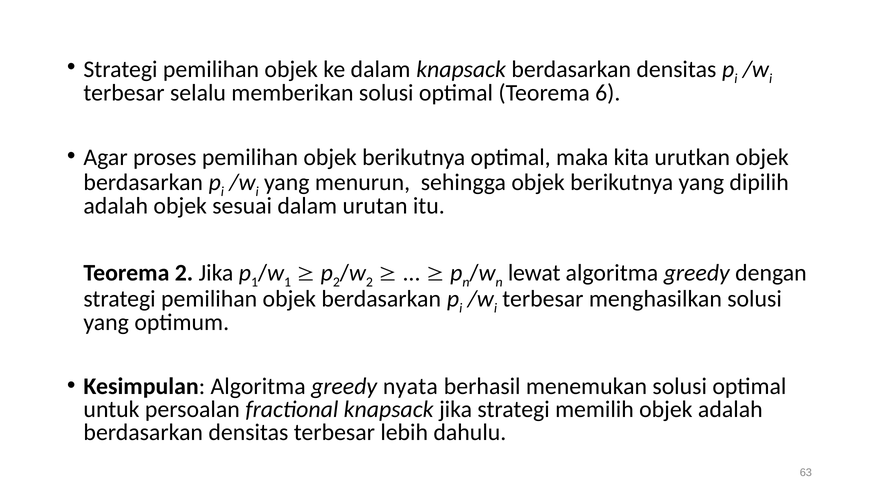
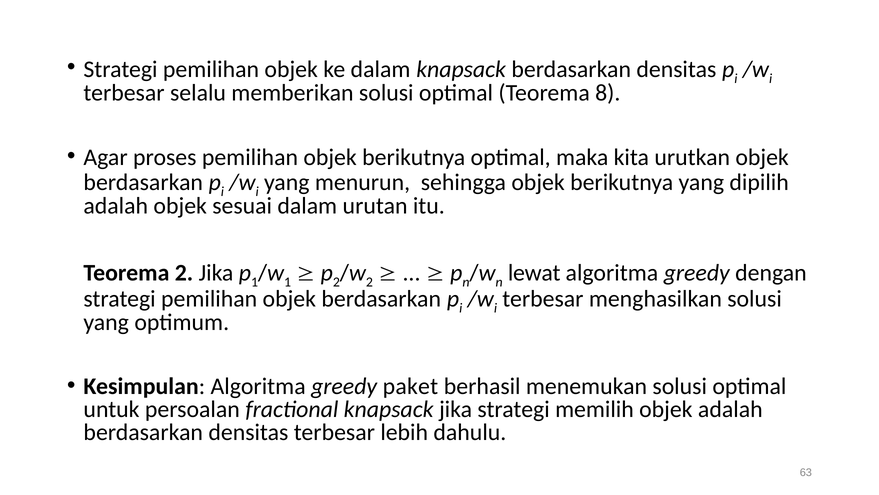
6: 6 -> 8 (608, 93)
nyata: nyata -> paket (410, 386)
